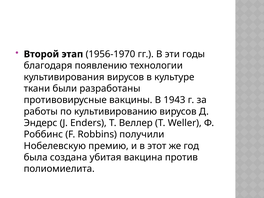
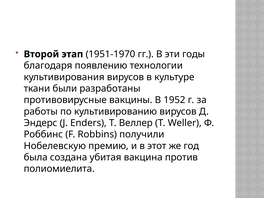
1956-1970: 1956-1970 -> 1951-1970 (110, 54)
1943: 1943 -> 1952 (174, 100)
